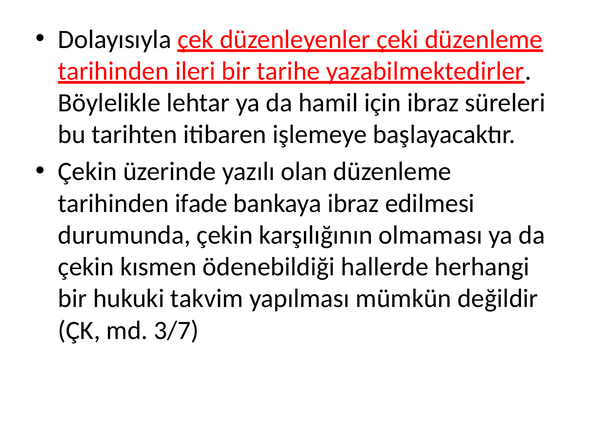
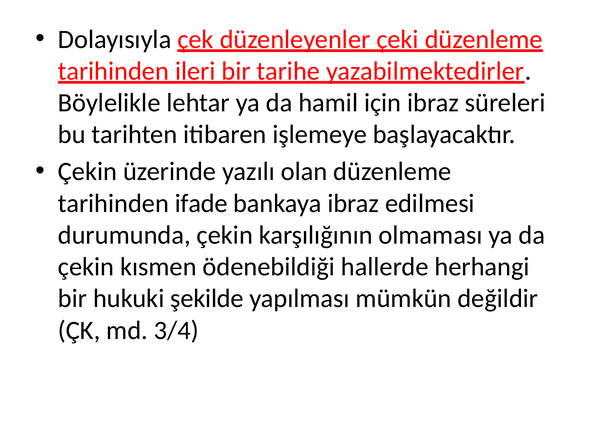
takvim: takvim -> şekilde (207, 298)
3/7: 3/7 -> 3/4 (176, 330)
